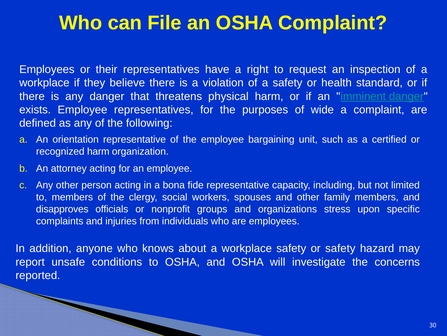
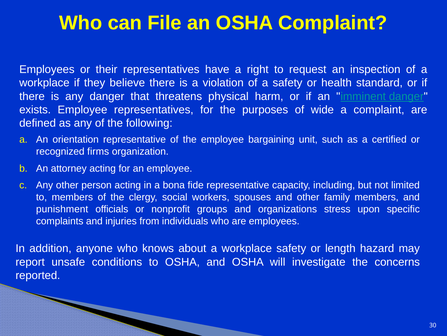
recognized harm: harm -> firms (98, 151)
disapproves: disapproves -> punishment (62, 209)
or safety: safety -> length (340, 248)
